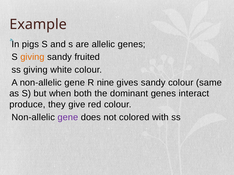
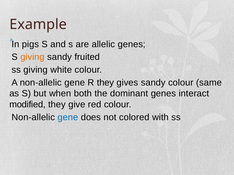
R nine: nine -> they (105, 83)
produce: produce -> modified (27, 105)
gene colour: purple -> blue (68, 118)
